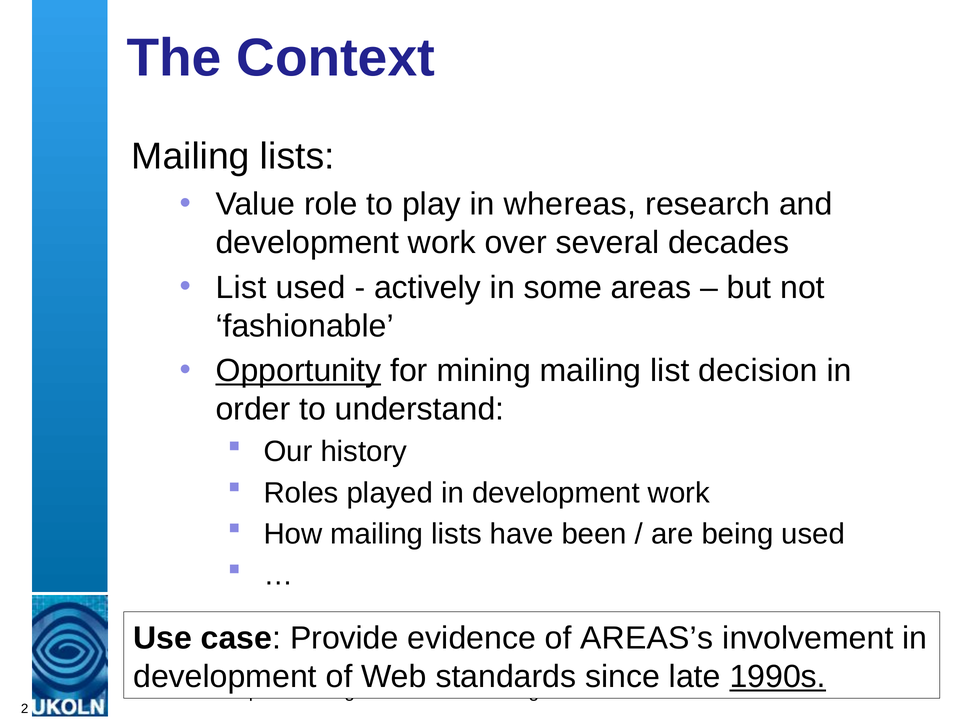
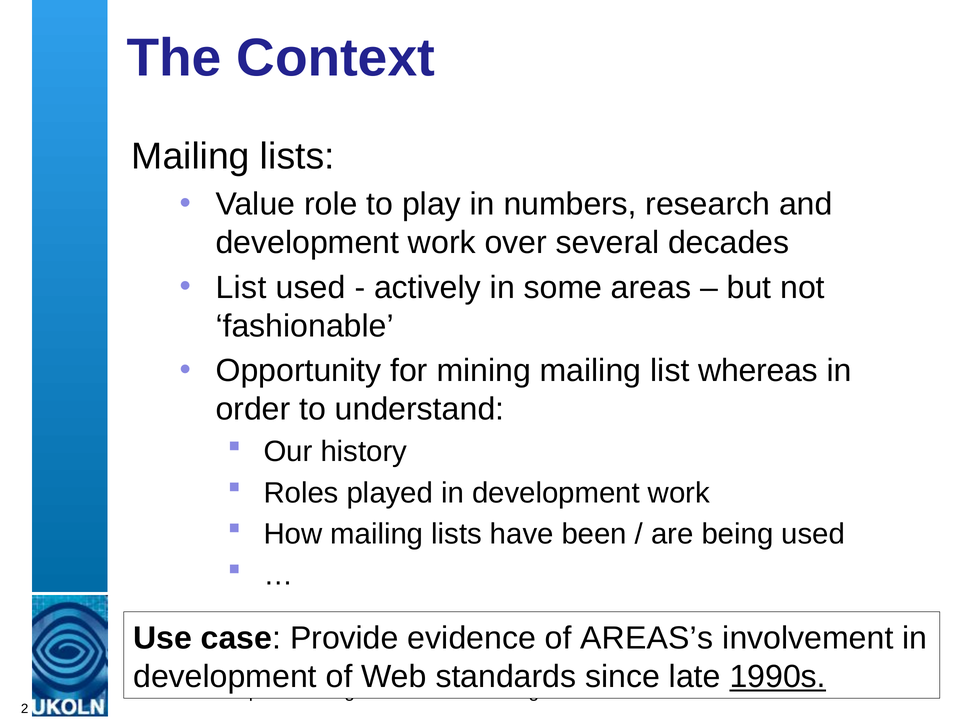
whereas: whereas -> numbers (570, 204)
Opportunity underline: present -> none (298, 371)
decision: decision -> whereas (758, 371)
